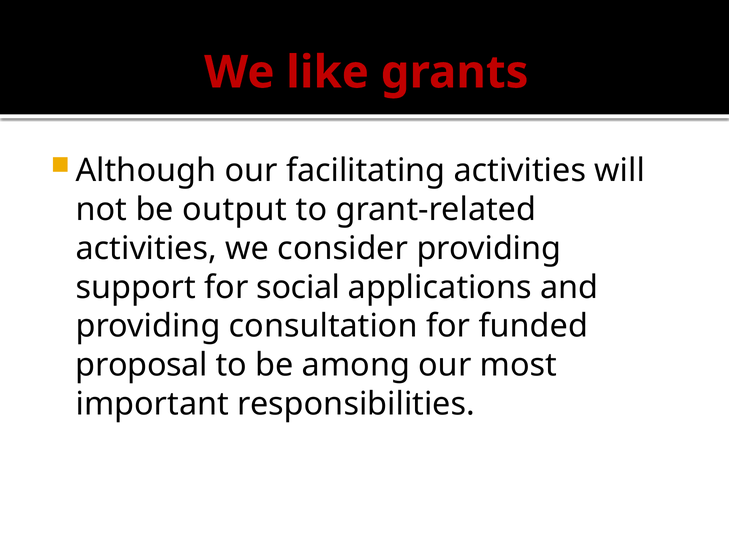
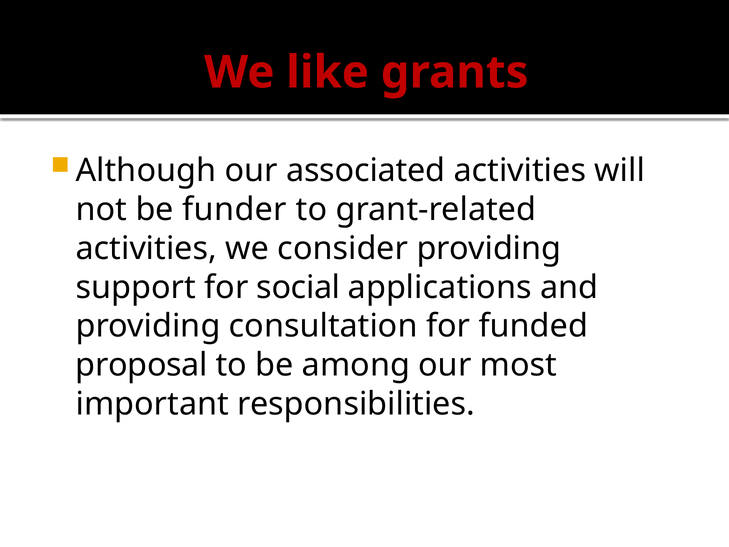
facilitating: facilitating -> associated (366, 171)
output: output -> funder (235, 209)
